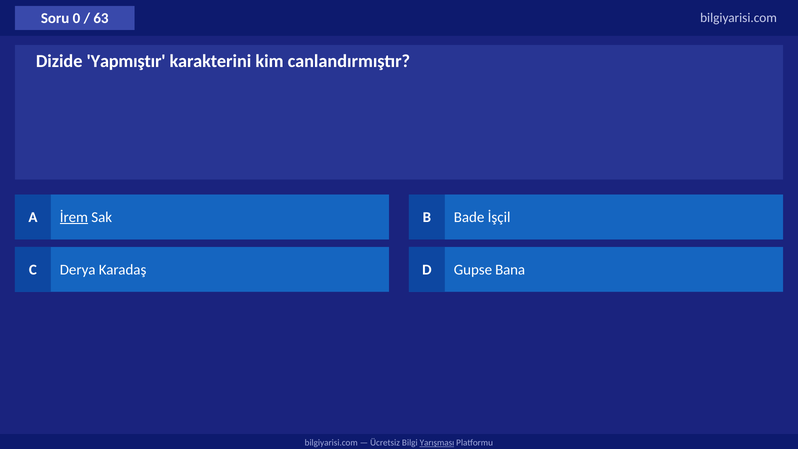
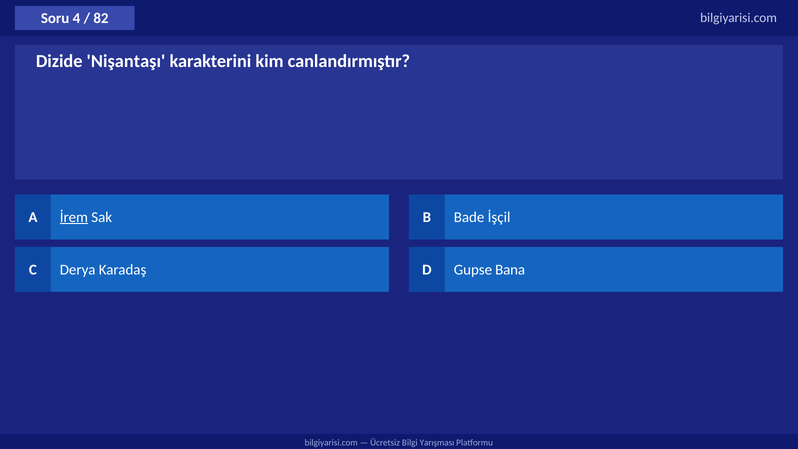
0: 0 -> 4 (76, 18)
63: 63 -> 82 (101, 18)
Yapmıştır: Yapmıştır -> Nişantaşı (126, 61)
Yarışması underline: present -> none (437, 443)
